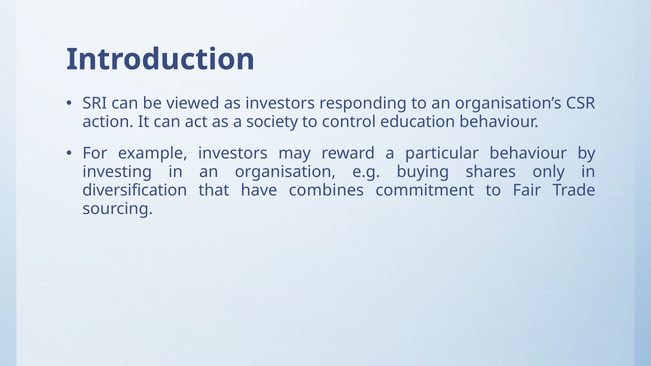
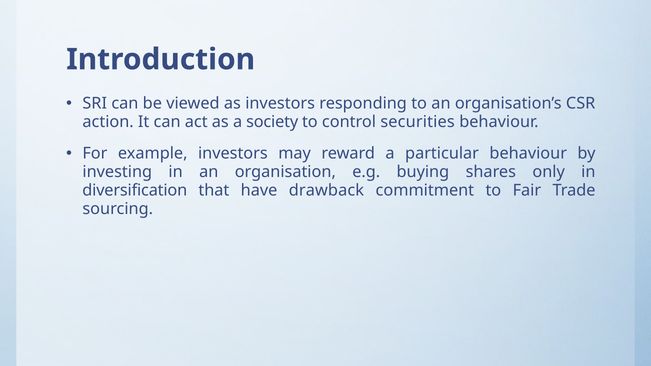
education: education -> securities (418, 122)
combines: combines -> drawback (326, 190)
